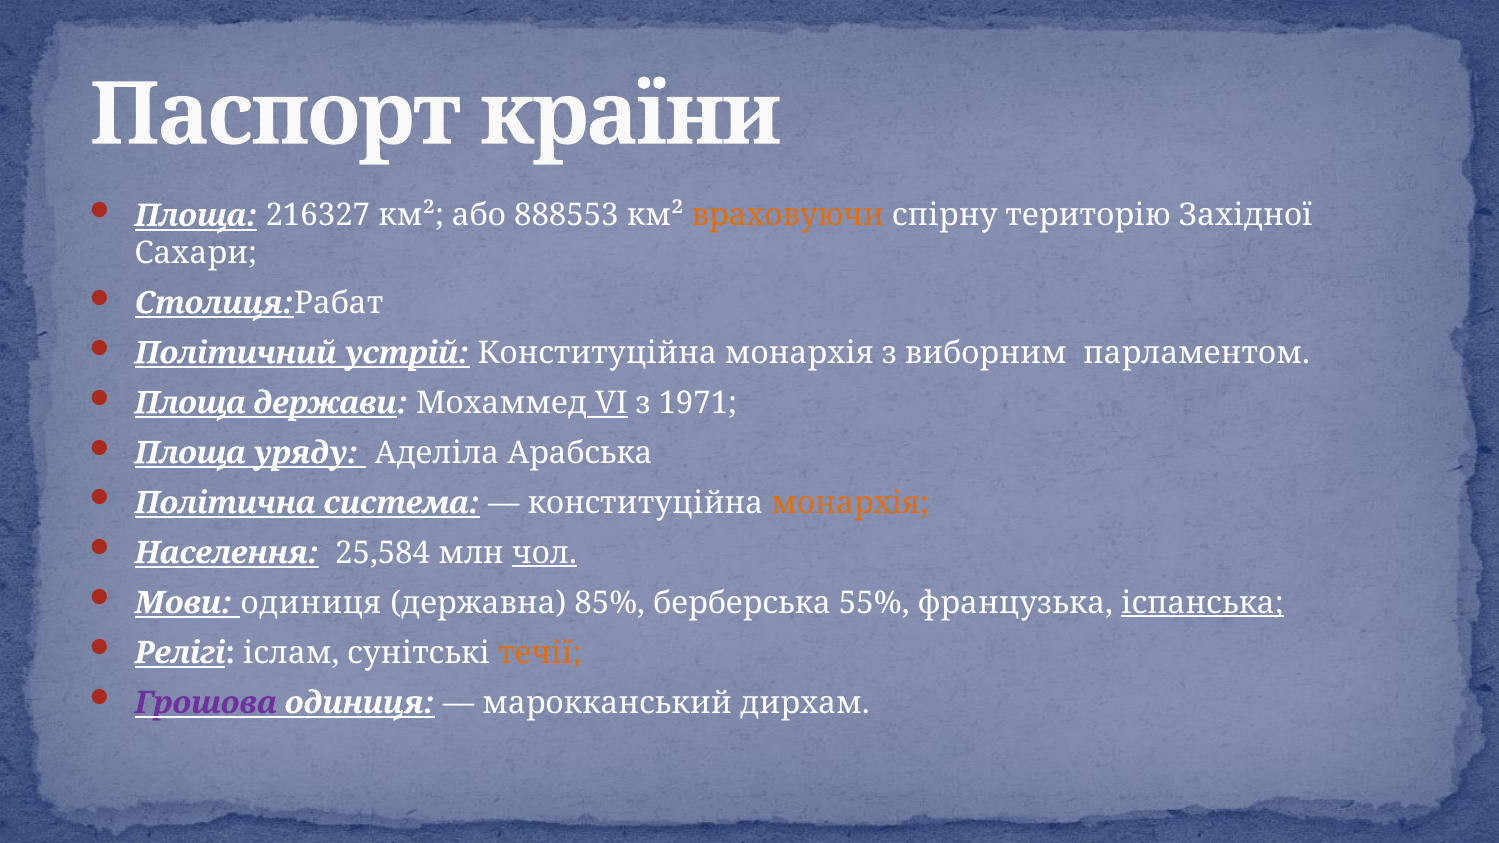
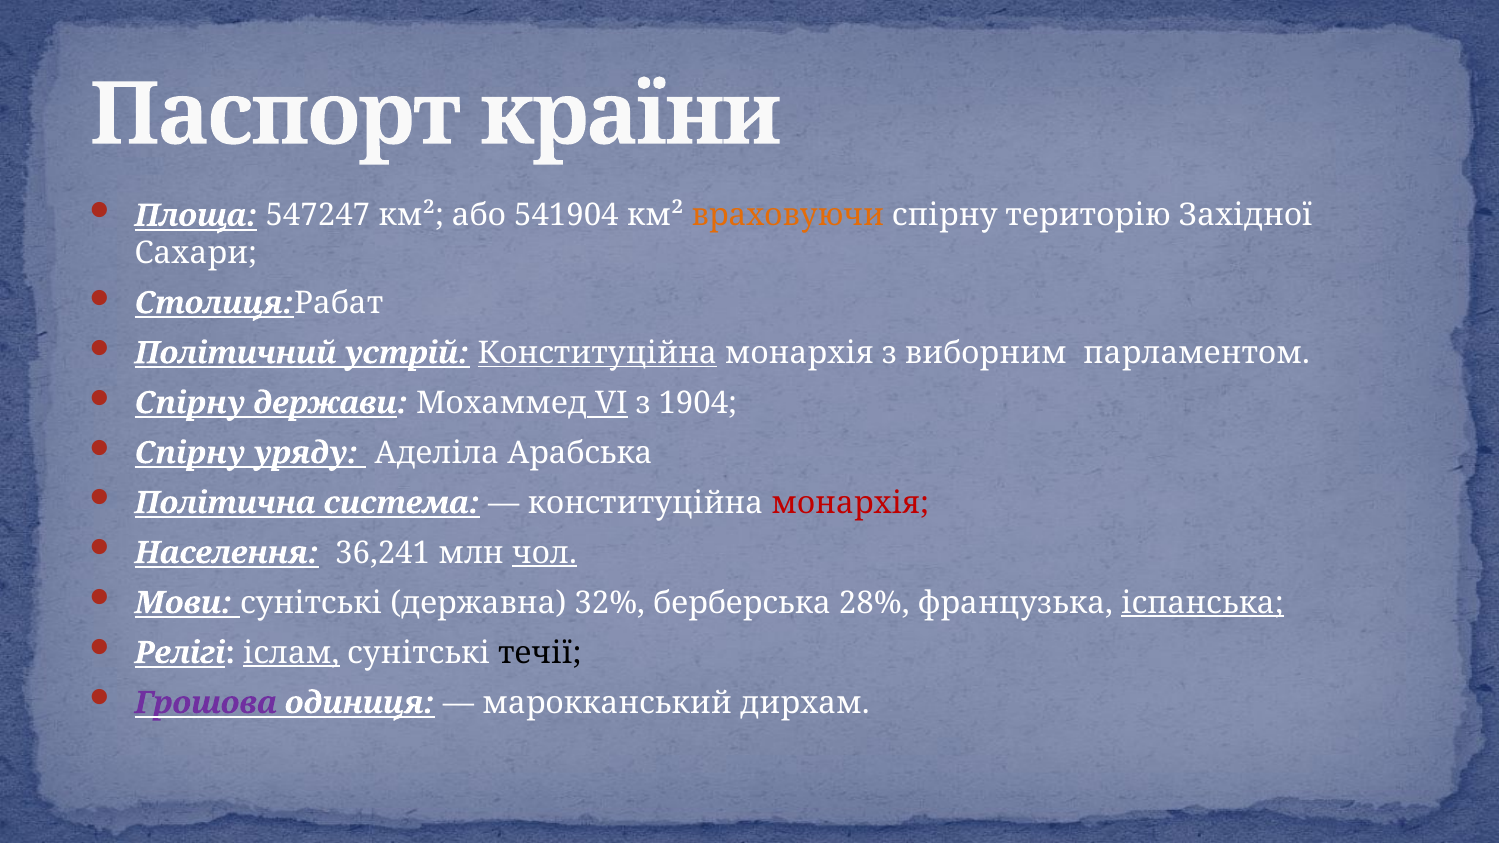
216327: 216327 -> 547247 (318, 216)
888553: 888553 -> 541904 (566, 216)
Конституційна underline: none -> present (597, 353)
Площа: Площа -> Спірну (190, 403)
1971: 1971 -> 1904 (698, 403)
Площа: Площа -> Спірну (190, 453)
монархія colour: orange -> red (850, 503)
25,584: 25,584 -> 36,241 (383, 553)
Мови одиниця: одиниця -> сунітські (311, 603)
85%: 85% -> 32% (610, 603)
55%: 55% -> 28% (874, 603)
іслам underline: none -> present (291, 653)
течії colour: orange -> black (540, 653)
